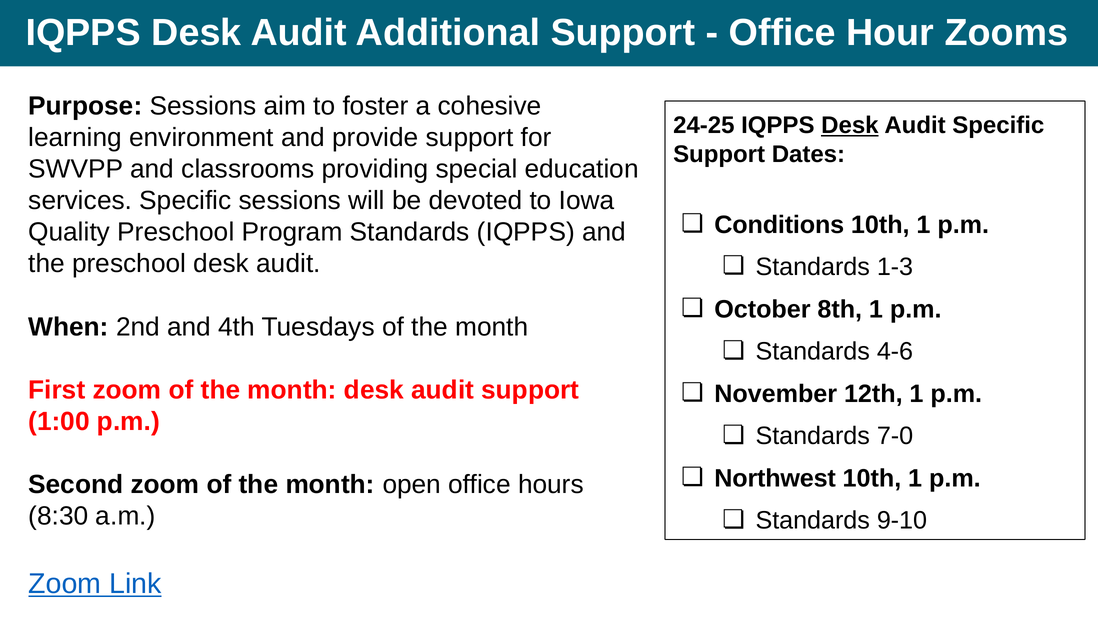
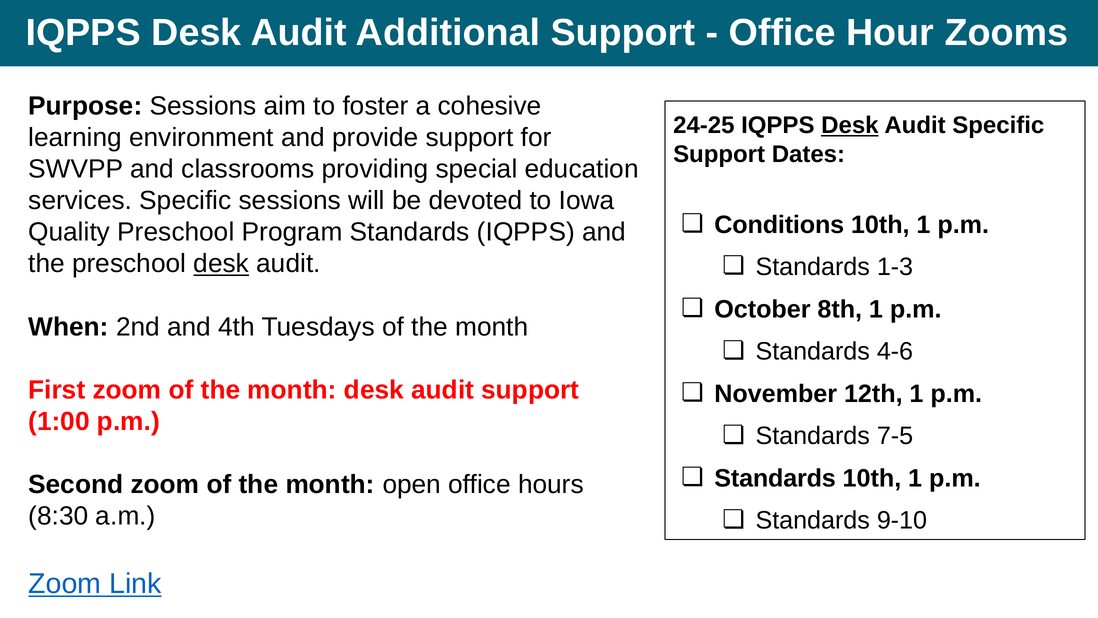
desk underline: none -> present (221, 264)
7-0: 7-0 -> 7-5 (895, 436)
Northwest: Northwest -> Standards (775, 478)
